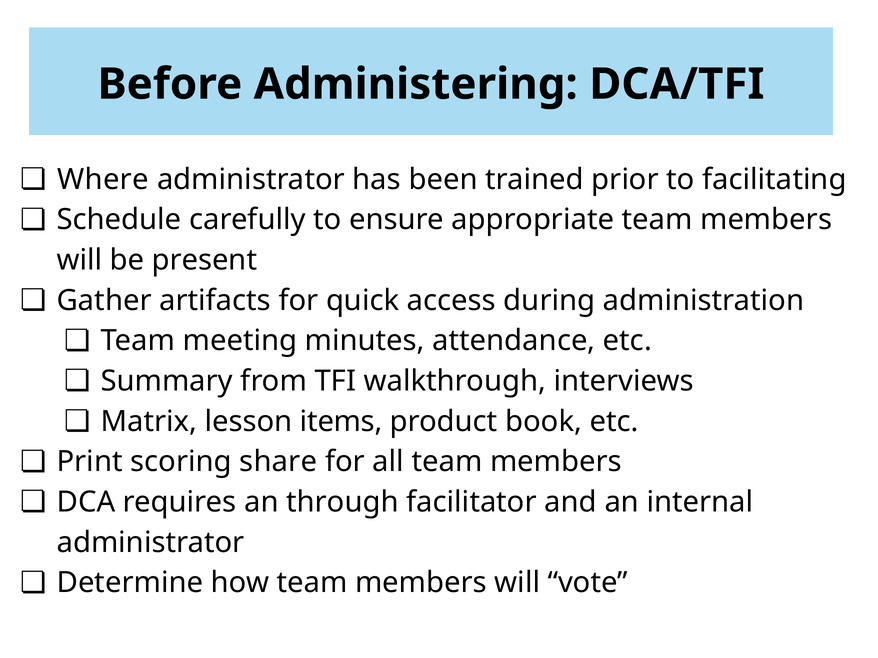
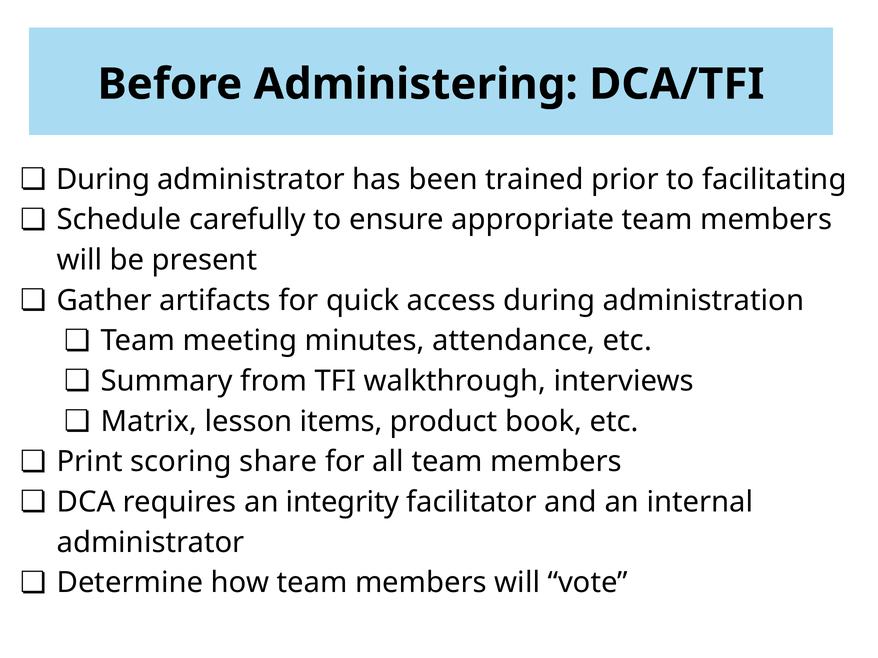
Where: Where -> During (103, 179)
through: through -> integrity (343, 502)
